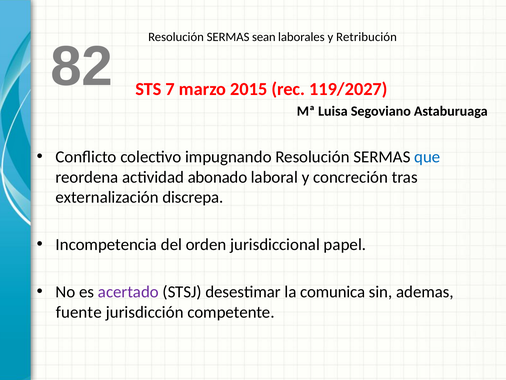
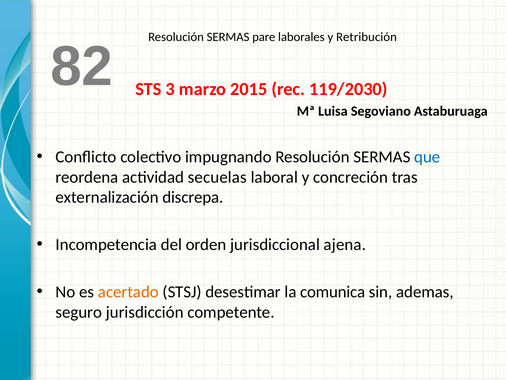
sean: sean -> pare (264, 37)
7: 7 -> 3 (170, 89)
119/2027: 119/2027 -> 119/2030 (348, 89)
abonado: abonado -> secuelas (217, 177)
papel: papel -> ajena (345, 244)
acertado colour: purple -> orange (128, 292)
fuente: fuente -> seguro (79, 312)
